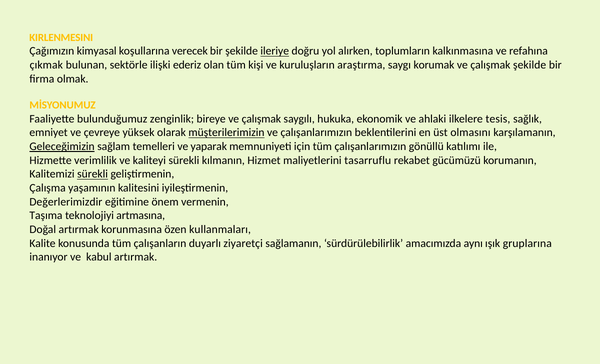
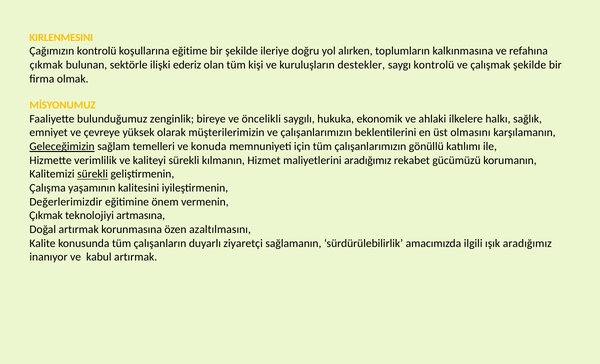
Çağımızın kimyasal: kimyasal -> kontrolü (97, 51)
verecek: verecek -> eğitime (190, 51)
ileriye underline: present -> none (275, 51)
araştırma: araştırma -> destekler (361, 65)
saygı korumak: korumak -> kontrolü (434, 65)
bireye ve çalışmak: çalışmak -> öncelikli (261, 119)
tesis: tesis -> halkı (498, 119)
müşterilerimizin underline: present -> none (226, 133)
yaparak: yaparak -> konuda (209, 147)
maliyetlerini tasarruflu: tasarruflu -> aradığımız (368, 161)
Taşıma: Taşıma -> Çıkmak (46, 216)
kullanmaları: kullanmaları -> azaltılmasını (220, 230)
aynı: aynı -> ilgili (473, 244)
ışık gruplarına: gruplarına -> aradığımız (527, 244)
